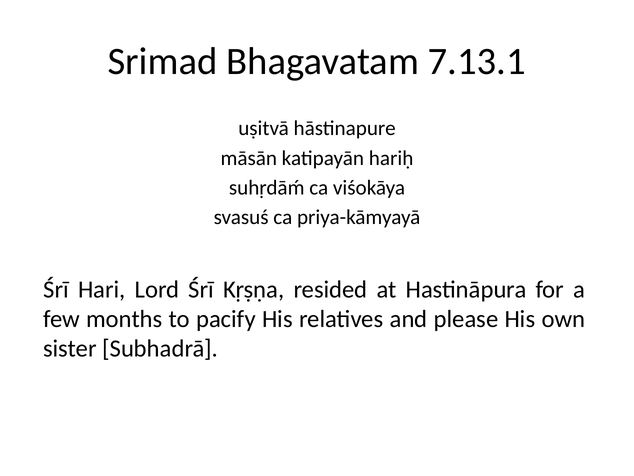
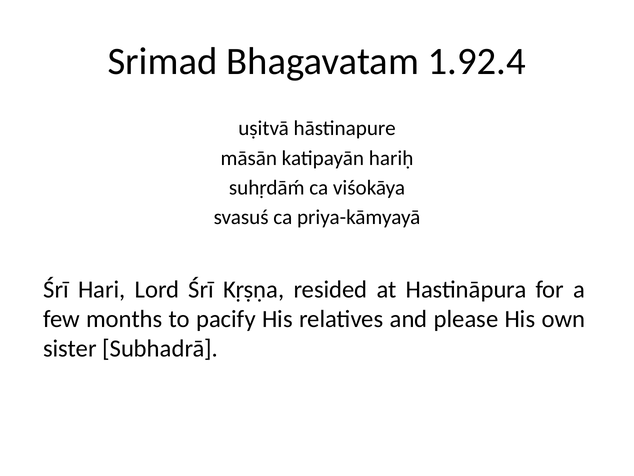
7.13.1: 7.13.1 -> 1.92.4 (477, 61)
